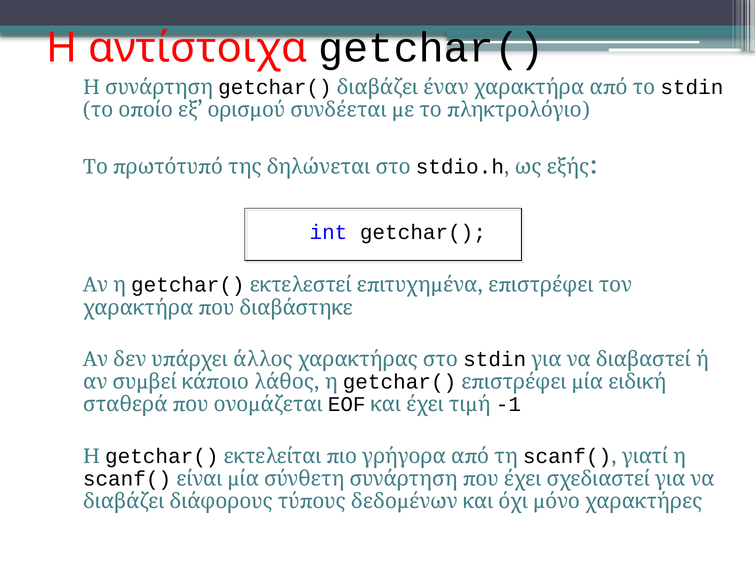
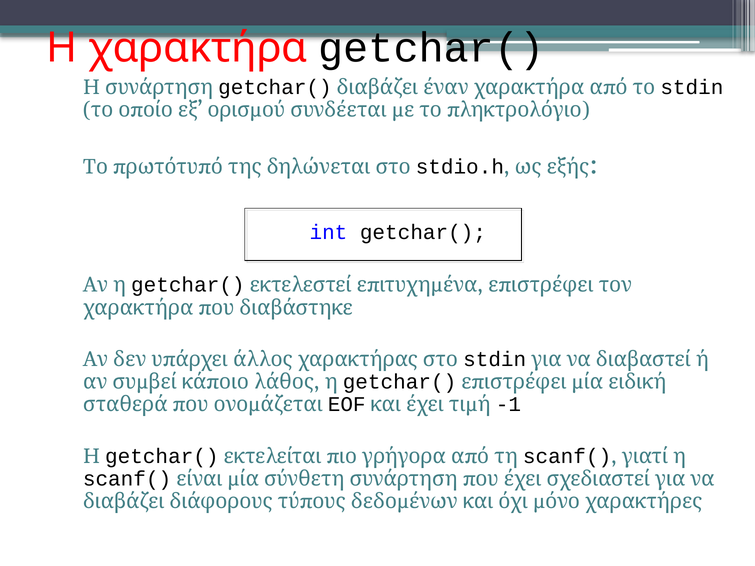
Η αντίστοιχα: αντίστοιχα -> χαρακτήρα (198, 48)
